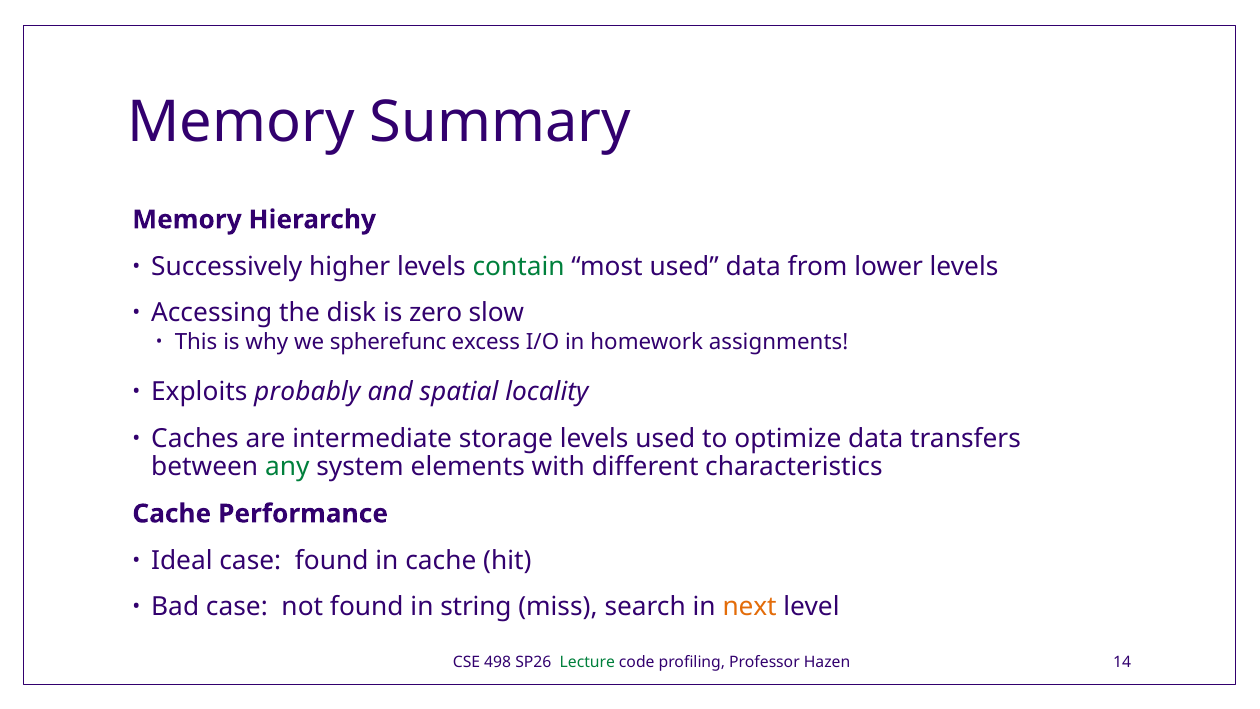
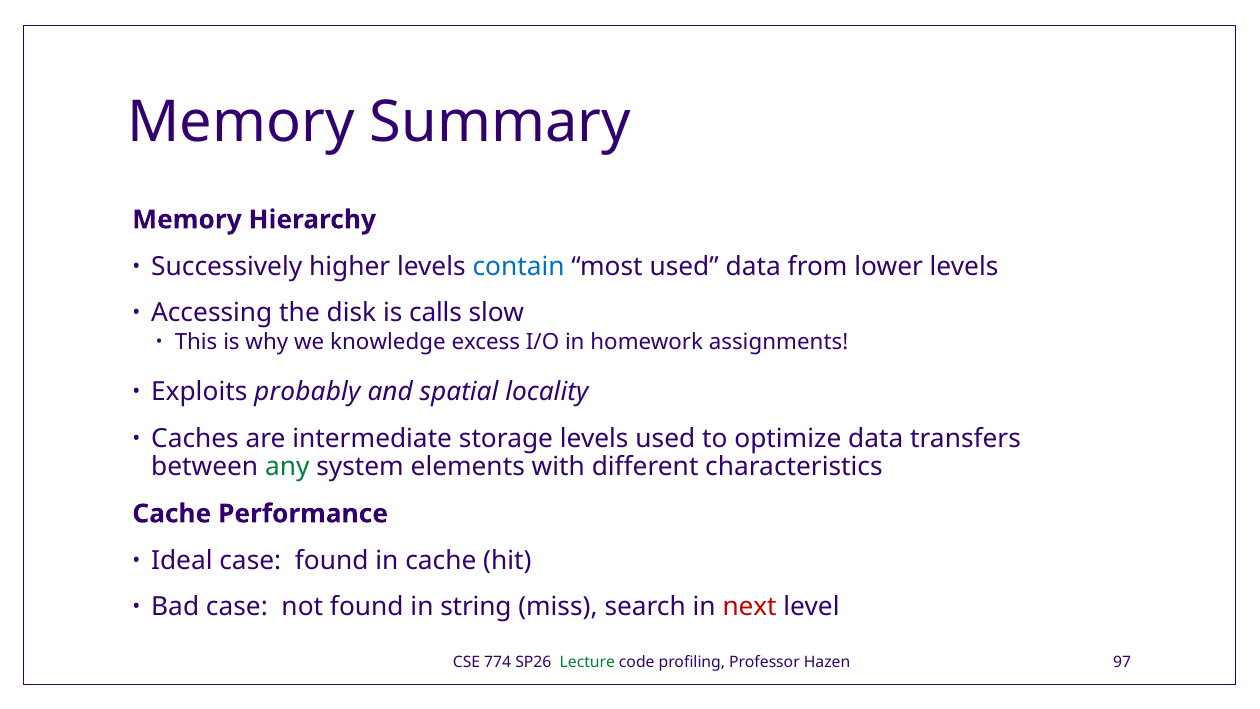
contain colour: green -> blue (519, 266)
zero: zero -> calls (436, 313)
spherefunc: spherefunc -> knowledge (388, 342)
next colour: orange -> red (750, 607)
498: 498 -> 774 (498, 662)
14: 14 -> 97 (1122, 662)
